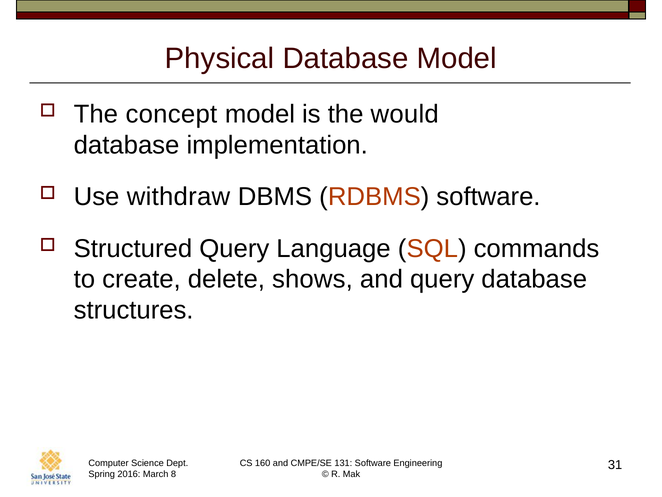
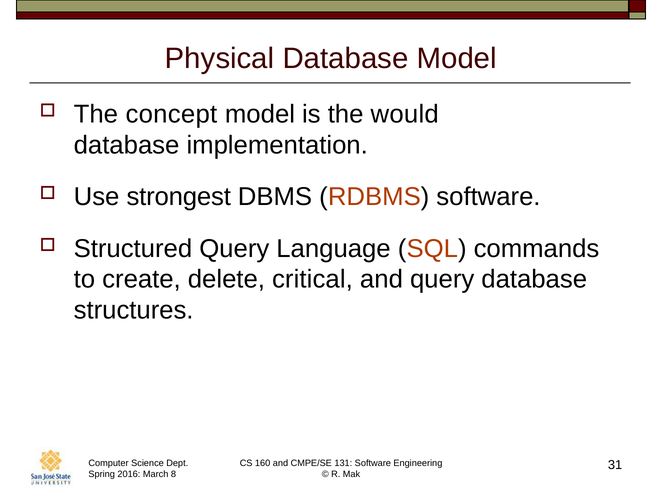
withdraw: withdraw -> strongest (179, 197)
shows: shows -> critical (312, 279)
